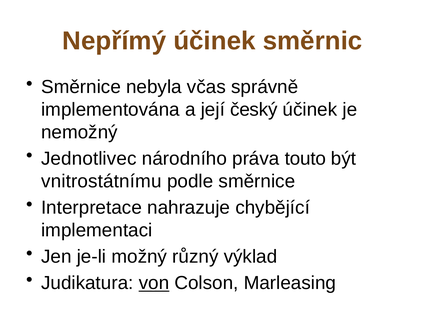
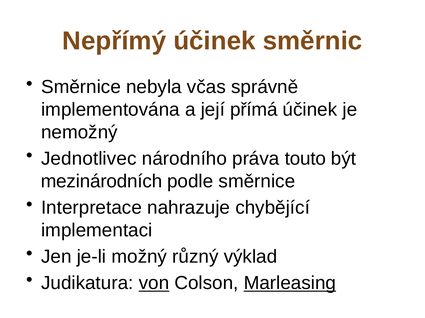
český: český -> přímá (254, 110)
vnitrostátnímu: vnitrostátnímu -> mezinárodních (102, 182)
Marleasing underline: none -> present (290, 284)
